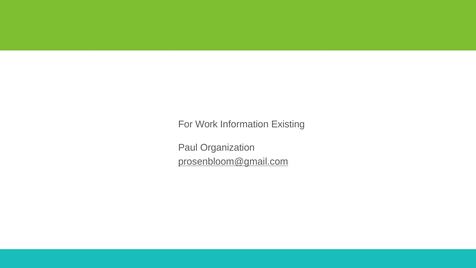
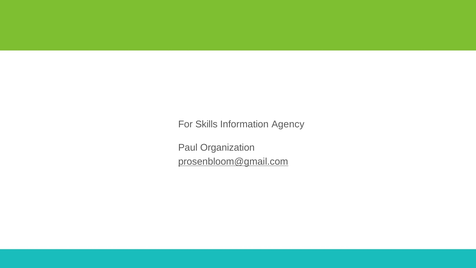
Work: Work -> Skills (206, 124)
Existing: Existing -> Agency (288, 124)
